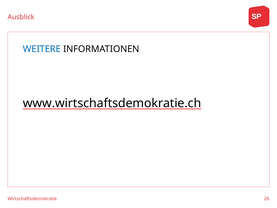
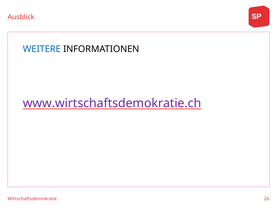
www.wirtschaftsdemokratie.ch colour: black -> purple (112, 103)
